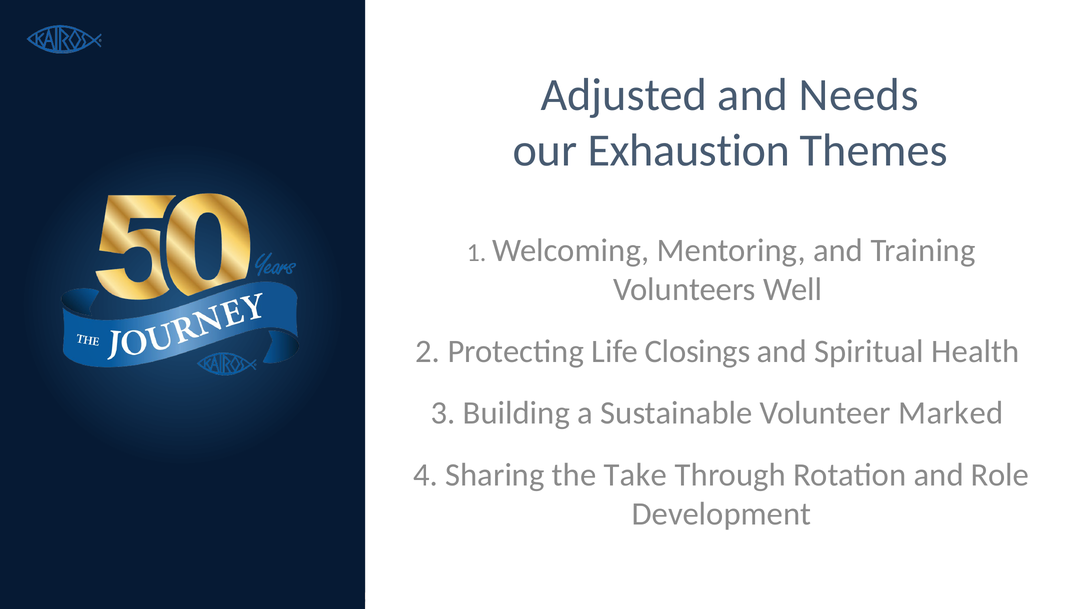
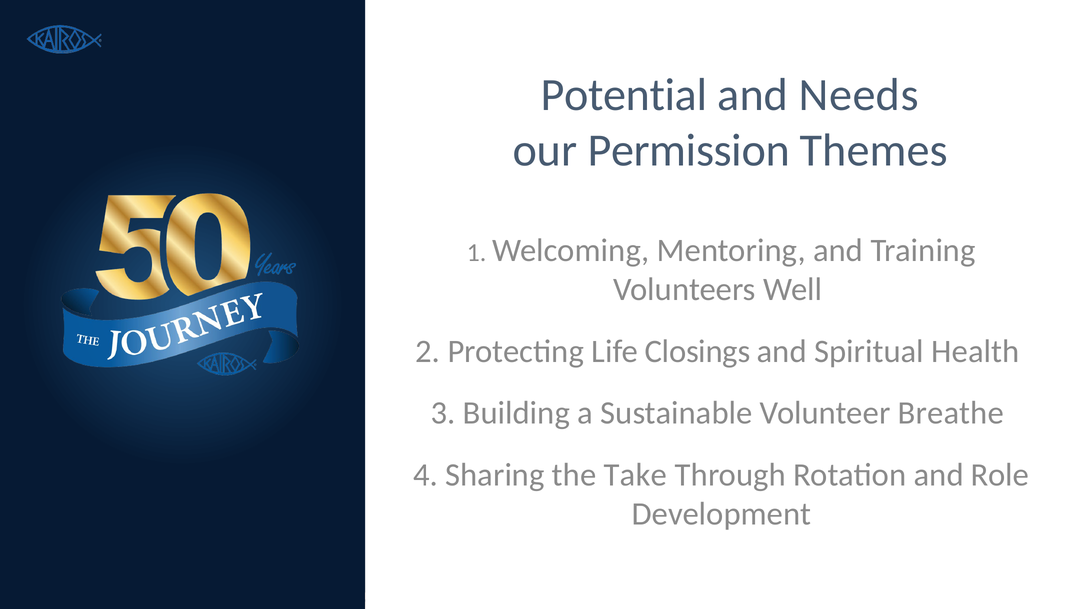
Adjusted: Adjusted -> Potential (624, 95)
Exhaustion: Exhaustion -> Permission (689, 150)
Marked: Marked -> Breathe (951, 413)
